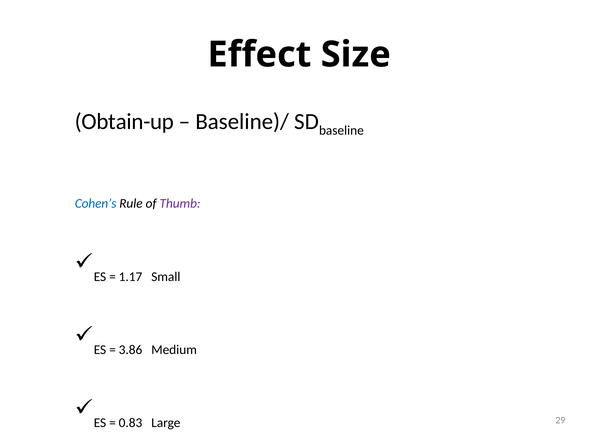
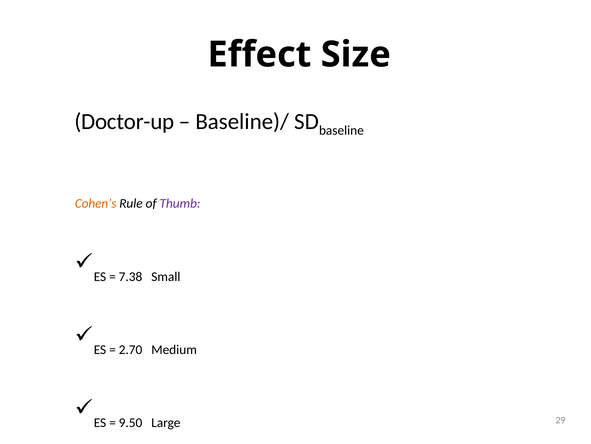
Obtain-up: Obtain-up -> Doctor-up (124, 121)
Cohen’s colour: blue -> orange (96, 203)
1.17: 1.17 -> 7.38 (130, 276)
3.86: 3.86 -> 2.70 (130, 349)
0.83: 0.83 -> 9.50 (130, 422)
